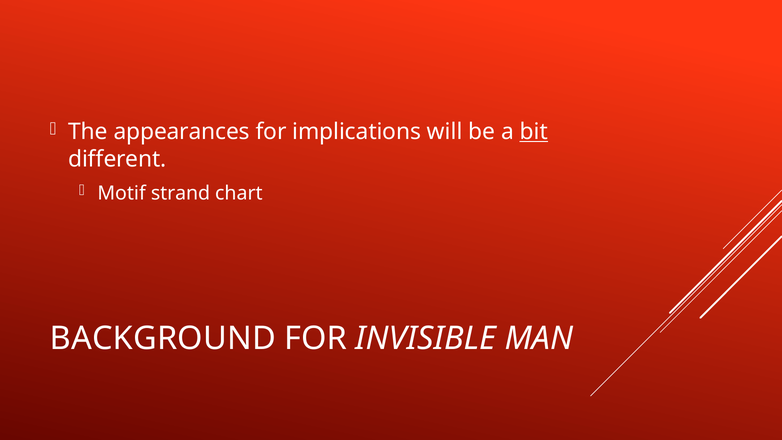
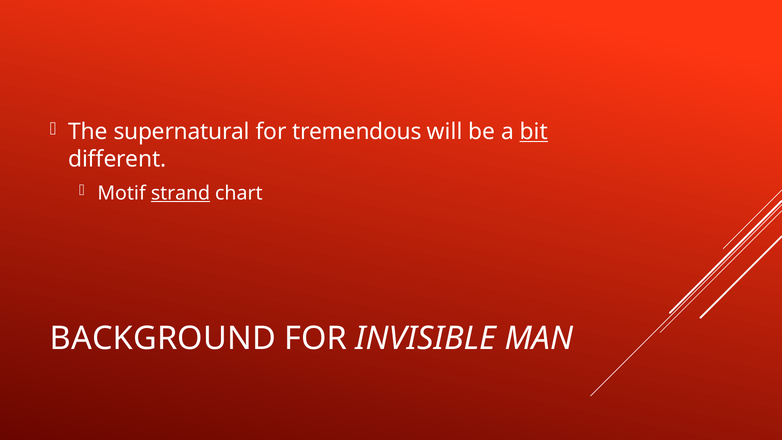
appearances: appearances -> supernatural (182, 132)
implications: implications -> tremendous (357, 132)
strand underline: none -> present (180, 193)
